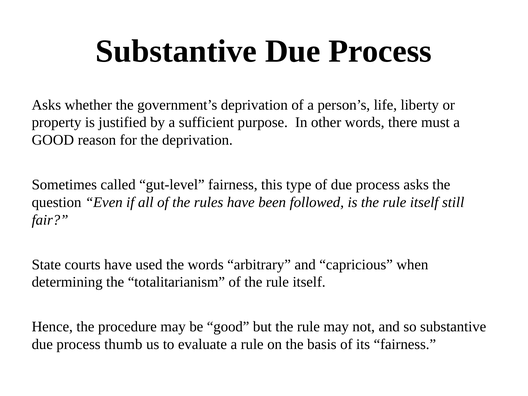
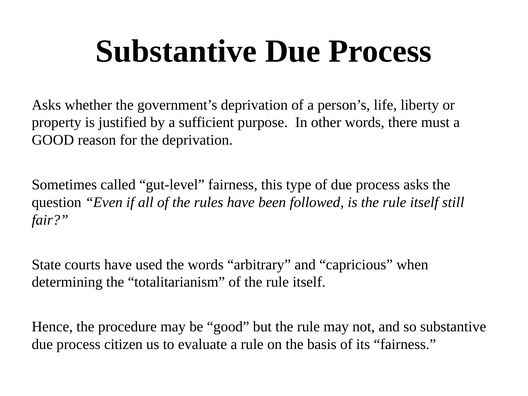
thumb: thumb -> citizen (123, 344)
